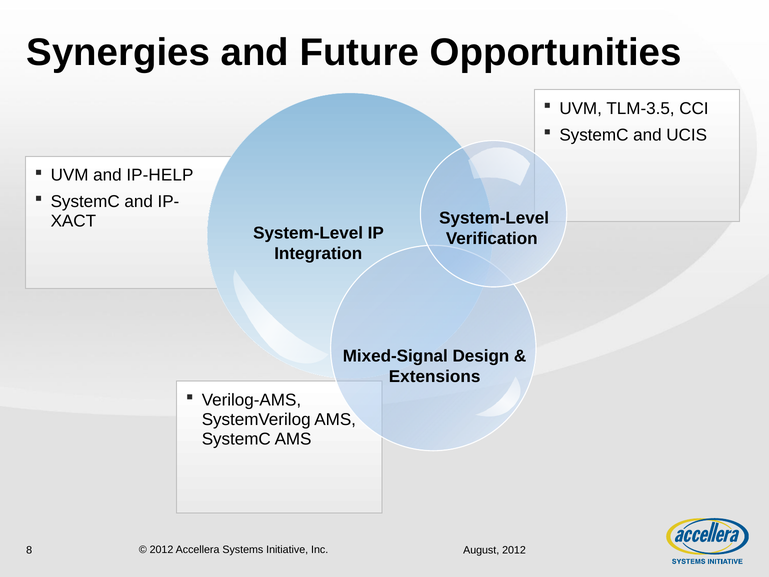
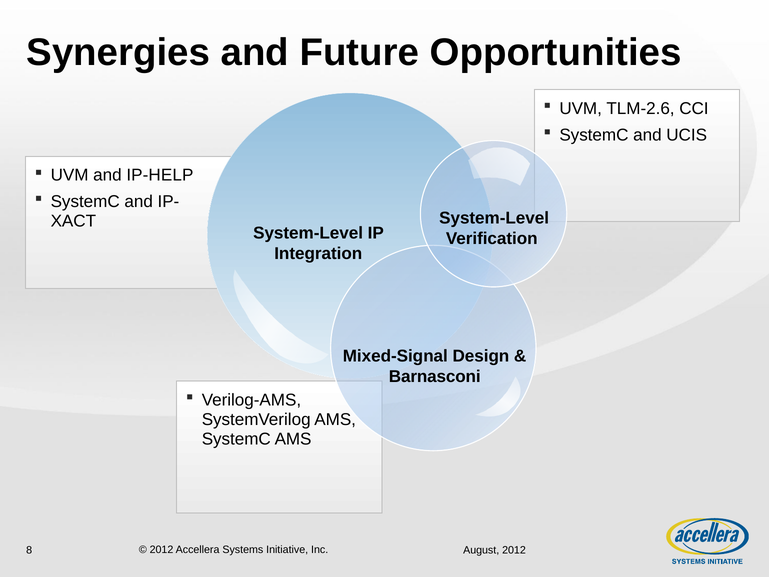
TLM-3.5: TLM-3.5 -> TLM-2.6 (641, 109)
Extensions: Extensions -> Barnasconi (435, 377)
